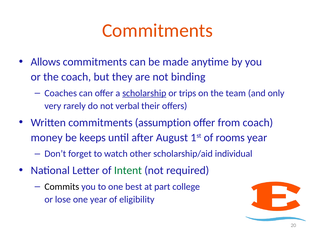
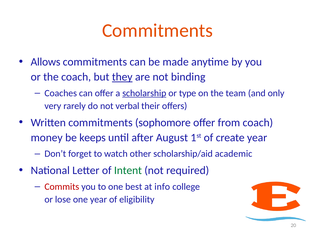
they underline: none -> present (122, 77)
trips: trips -> type (188, 93)
assumption: assumption -> sophomore (163, 123)
rooms: rooms -> create (230, 138)
individual: individual -> academic (234, 154)
Commits colour: black -> red (62, 187)
part: part -> info (162, 187)
